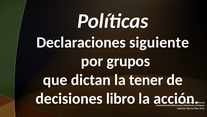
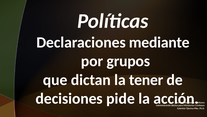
siguiente: siguiente -> mediante (159, 42)
libro: libro -> pide (121, 98)
